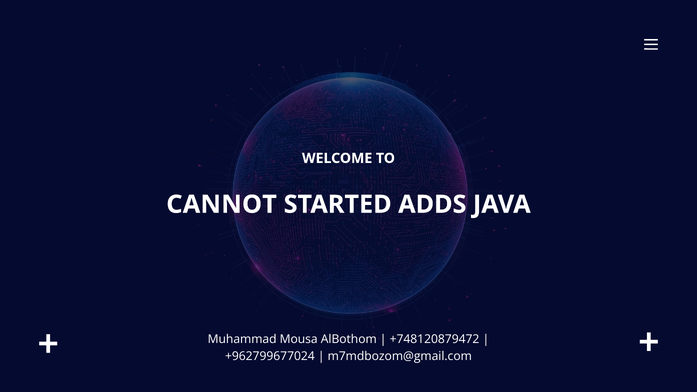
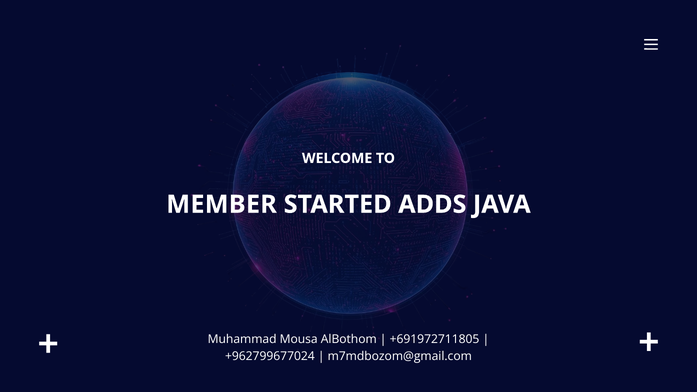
CANNOT: CANNOT -> MEMBER (222, 204)
+748120879472: +748120879472 -> +691972711805 (435, 339)
